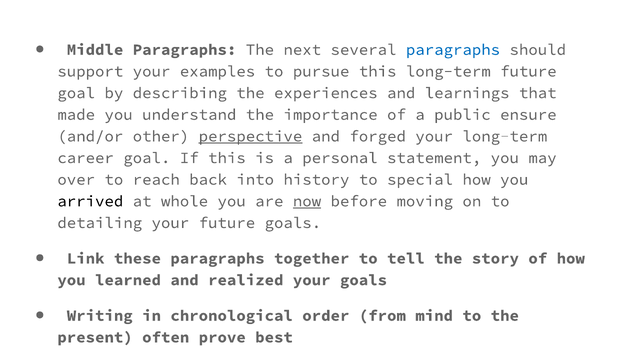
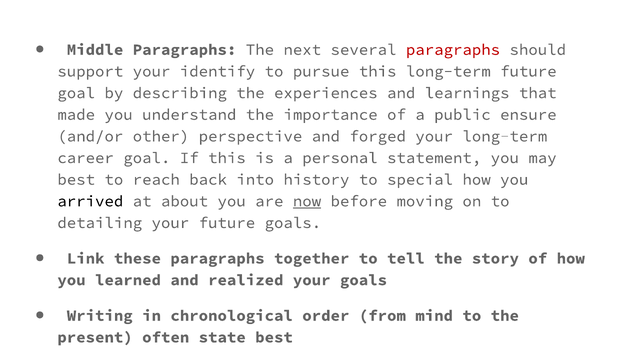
paragraphs colour: blue -> red (453, 50)
examples: examples -> identify (218, 71)
perspective underline: present -> none (250, 136)
over: over -> best (76, 180)
whole: whole -> about (185, 201)
prove: prove -> state (222, 337)
